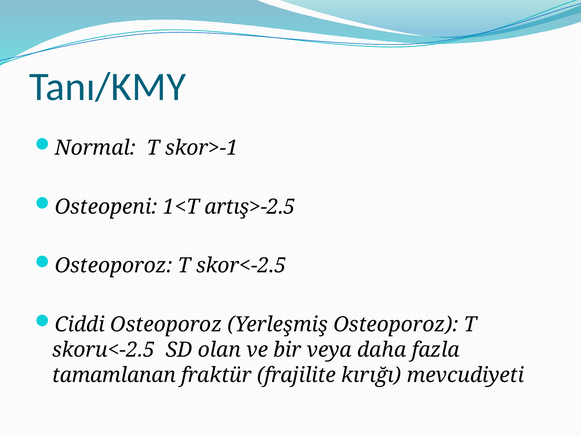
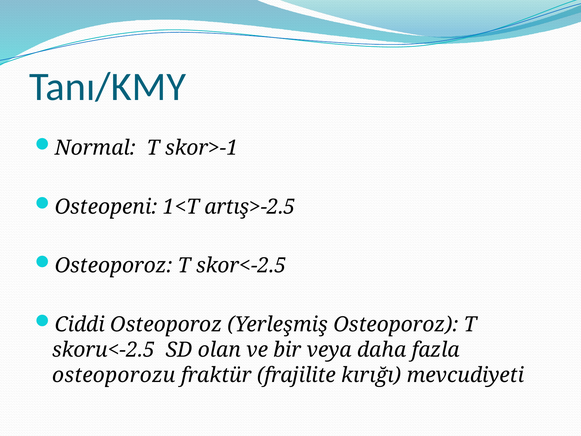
tamamlanan: tamamlanan -> osteoporozu (114, 375)
